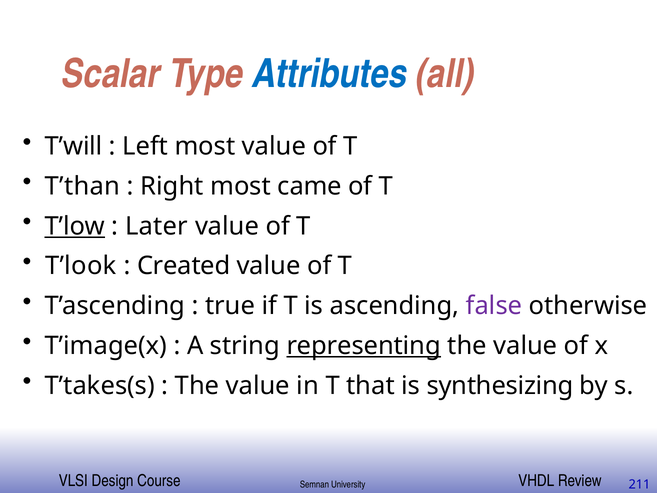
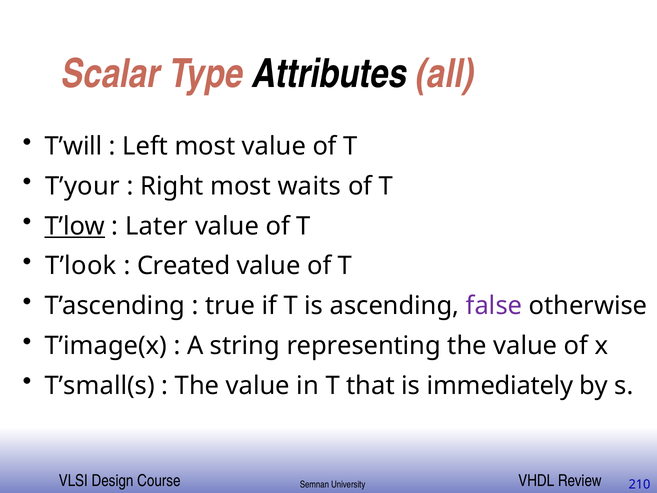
Attributes colour: blue -> black (329, 74)
T’than: T’than -> T’your (82, 186)
came: came -> waits (309, 186)
representing underline: present -> none (364, 346)
T’takes(s: T’takes(s -> T’small(s (100, 385)
synthesizing: synthesizing -> immediately (500, 385)
211: 211 -> 210 (639, 484)
